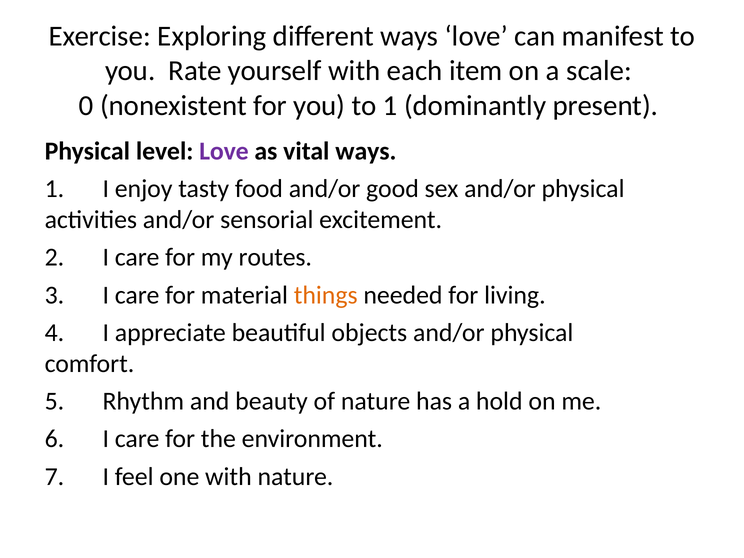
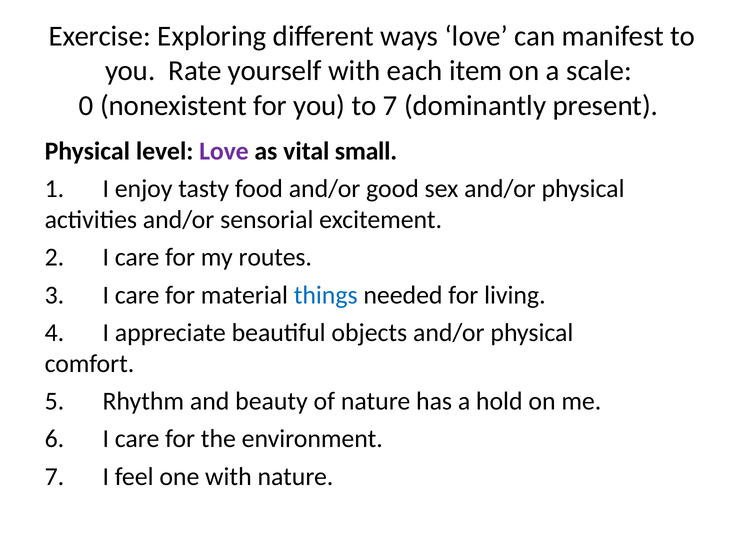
to 1: 1 -> 7 (390, 106)
vital ways: ways -> small (366, 151)
things colour: orange -> blue (326, 295)
